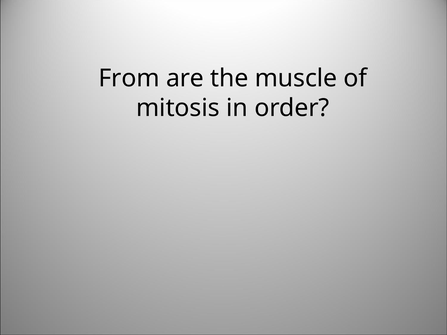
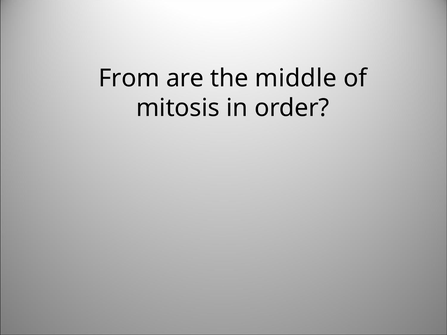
muscle: muscle -> middle (296, 78)
